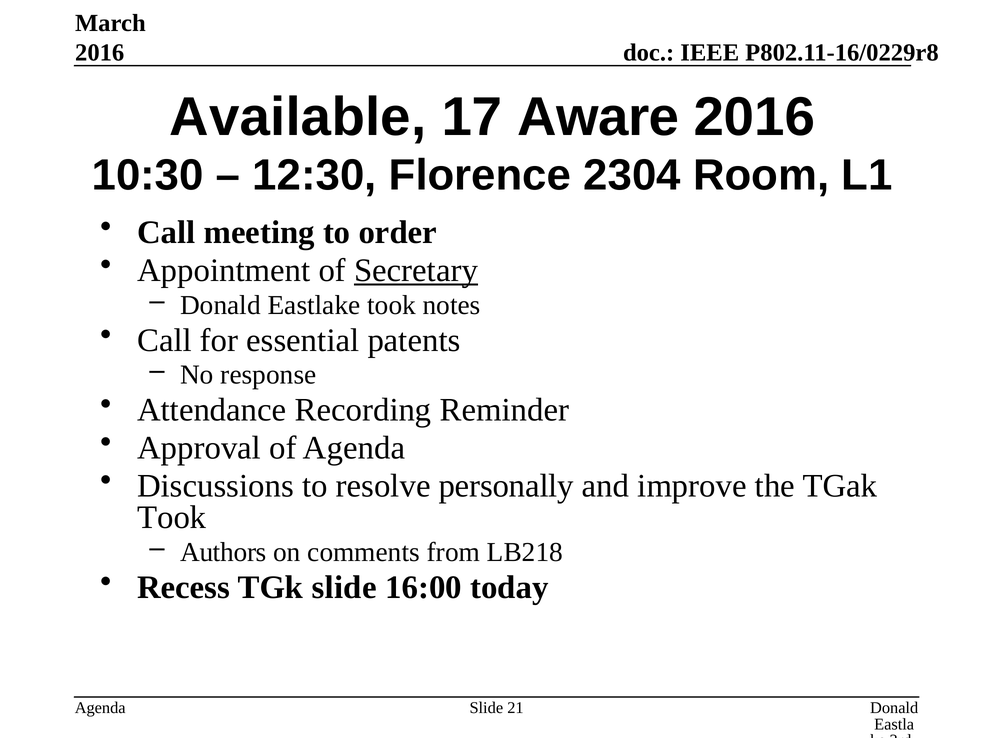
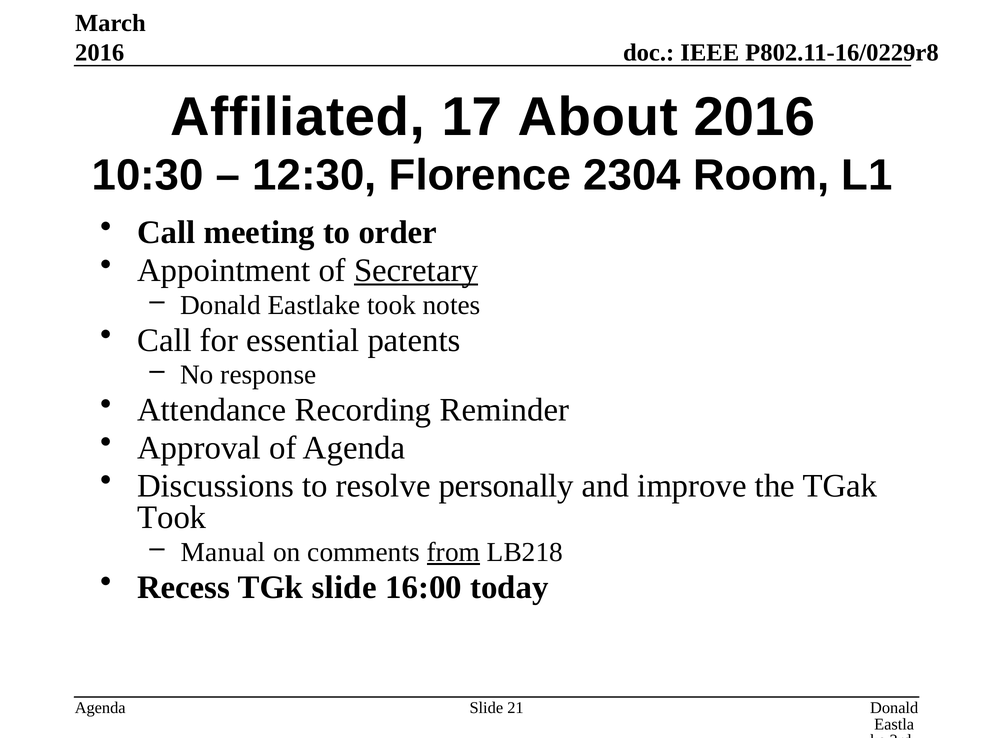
Available: Available -> Affiliated (298, 117)
Aware: Aware -> About (598, 117)
Authors: Authors -> Manual (223, 553)
from underline: none -> present (453, 553)
